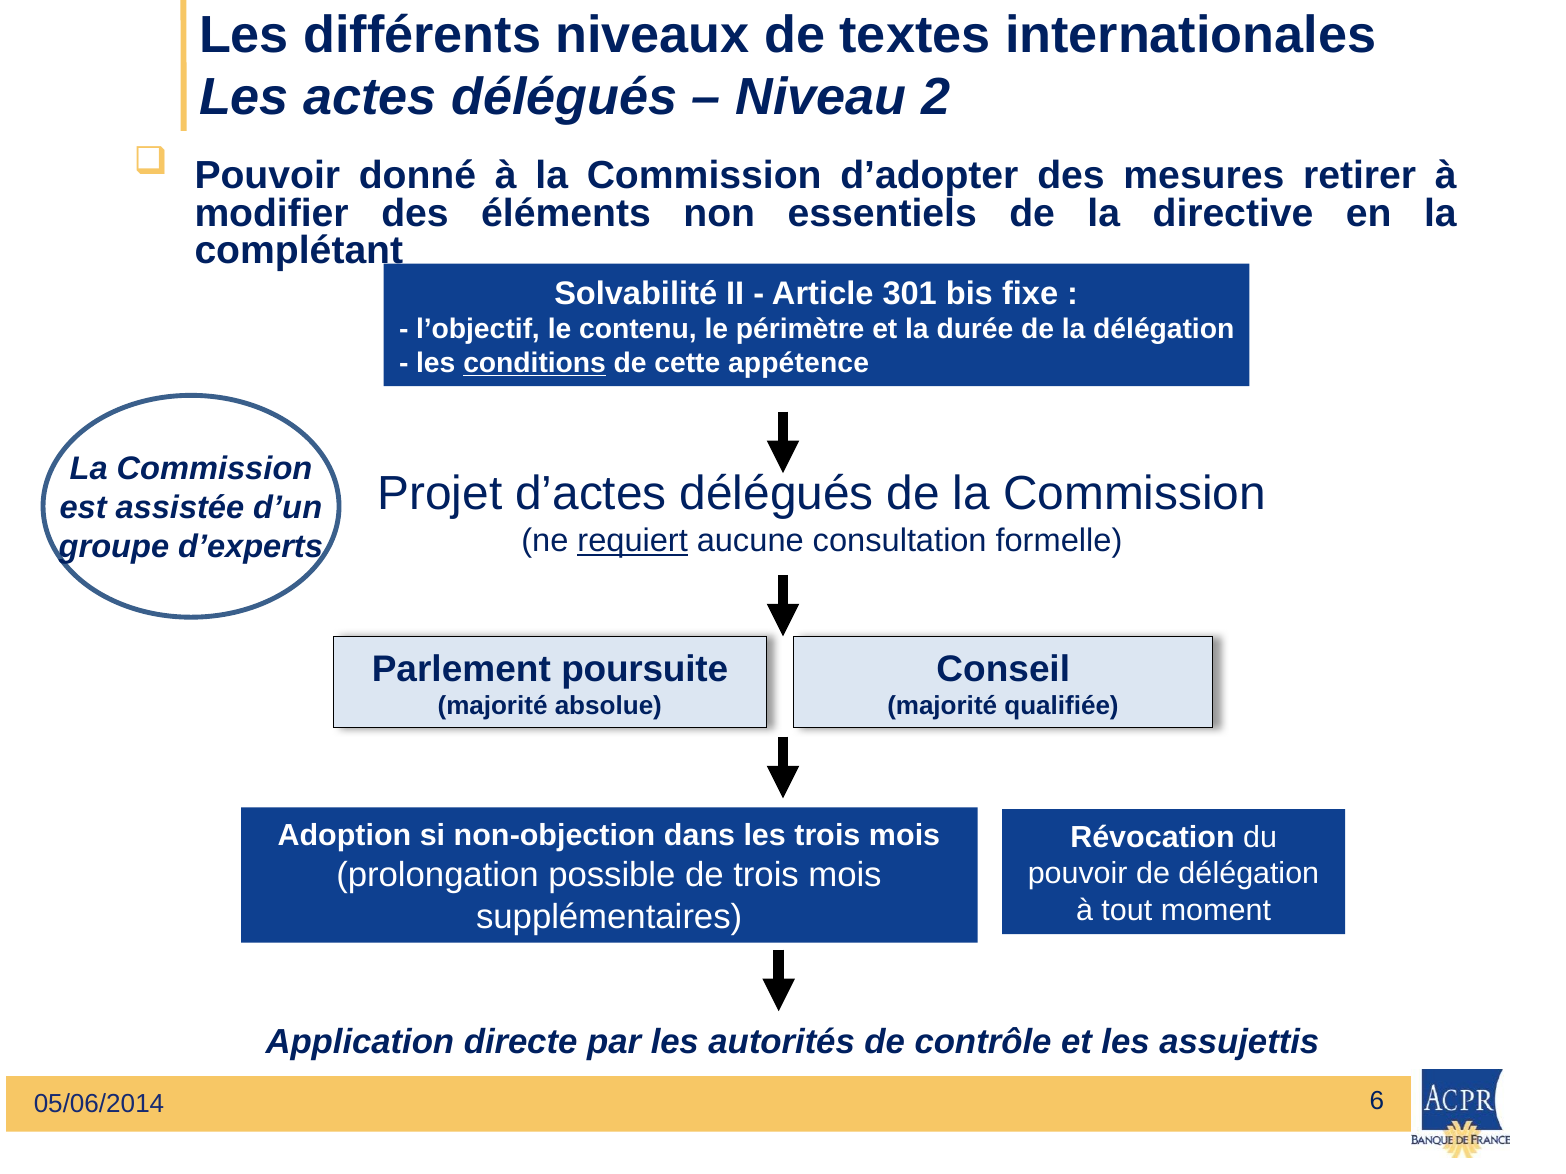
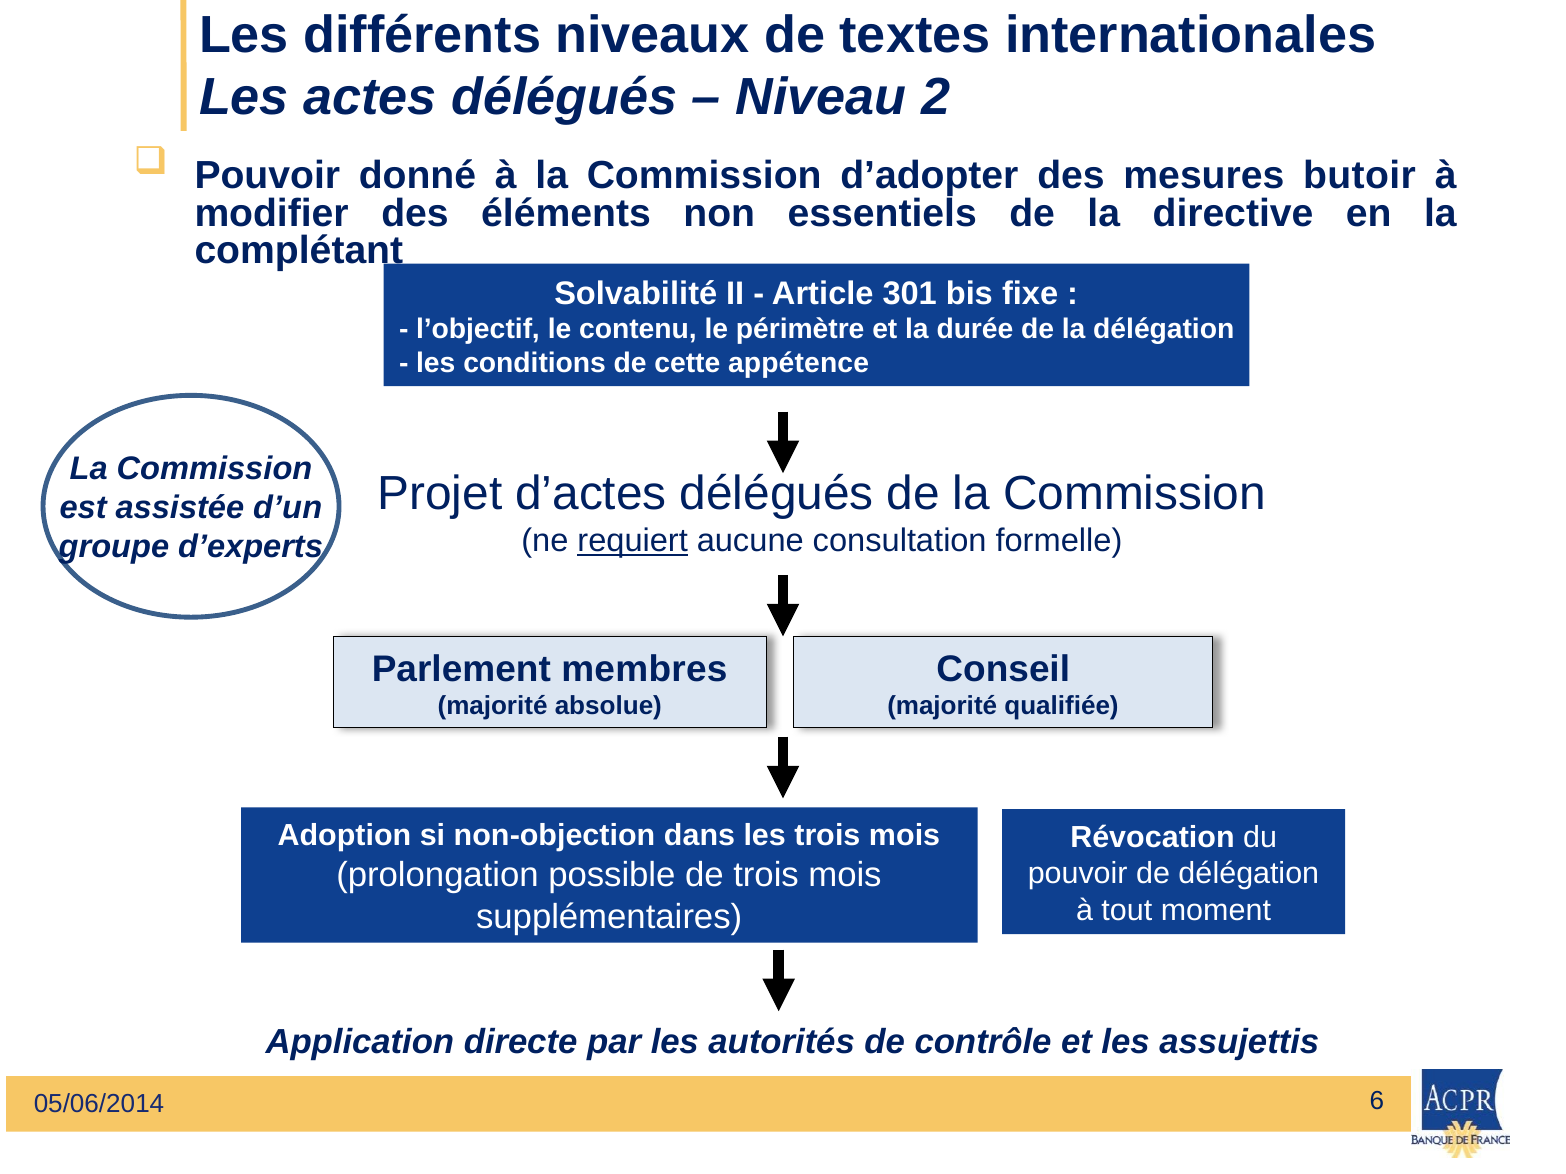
retirer: retirer -> butoir (1359, 176)
conditions underline: present -> none (535, 364)
poursuite: poursuite -> membres (644, 669)
